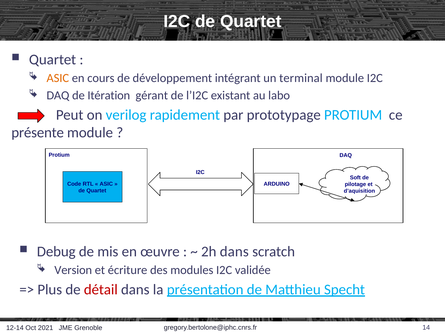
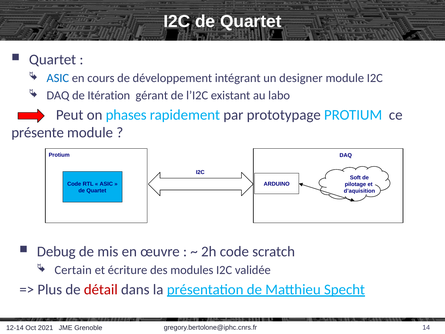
ASIC colour: orange -> blue (58, 78)
terminal: terminal -> designer (301, 78)
verilog: verilog -> phases (126, 115)
2h dans: dans -> code (234, 251)
Version: Version -> Certain (73, 270)
